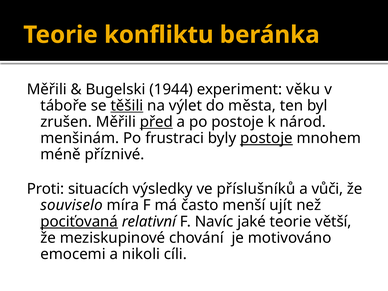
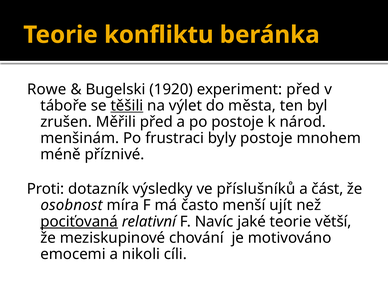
Měřili: Měřili -> Rowe (47, 89)
1944: 1944 -> 1920 (171, 89)
experiment věku: věku -> před (303, 89)
před underline: present -> none (156, 122)
postoje underline: present -> none (266, 138)
situacích: situacích -> dotazník (98, 189)
vůči: vůči -> část (327, 189)
souviselo: souviselo -> osobnost (72, 205)
